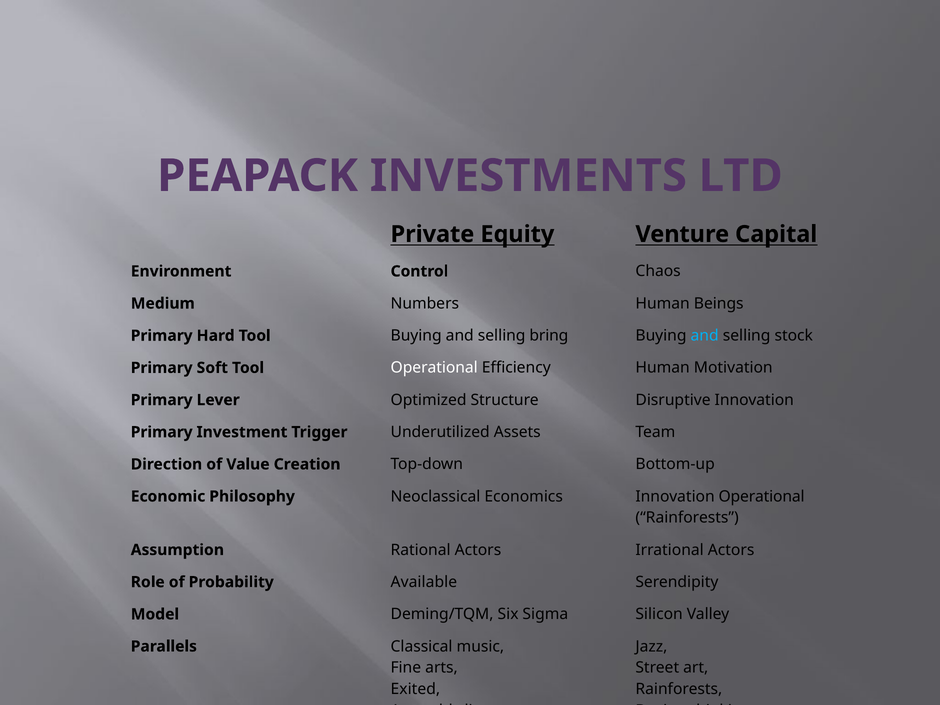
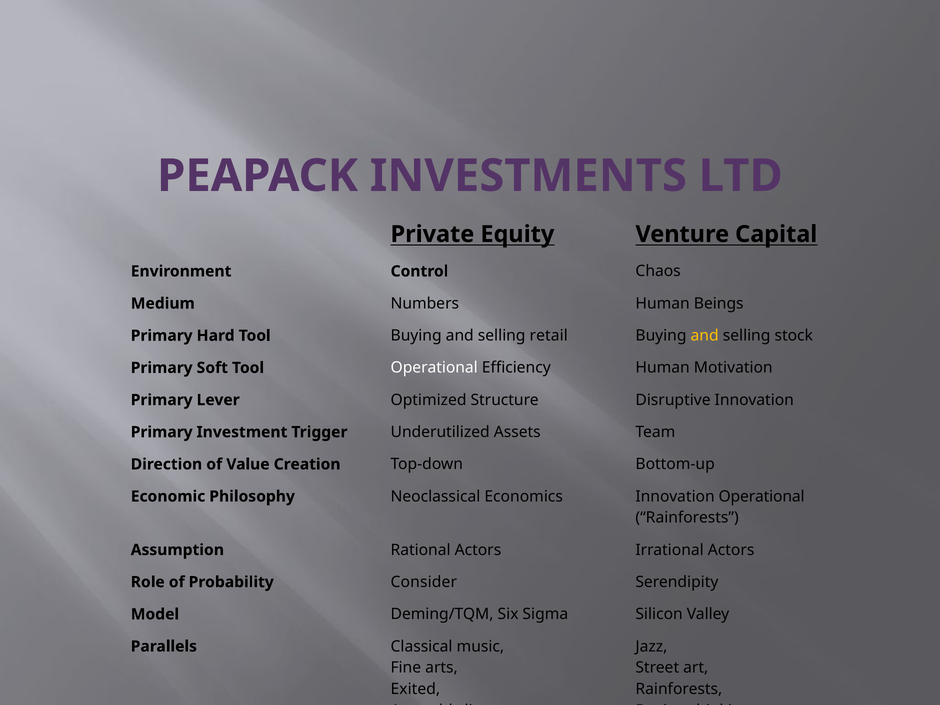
bring: bring -> retail (549, 336)
and colour: light blue -> yellow (705, 336)
Available: Available -> Consider (424, 582)
